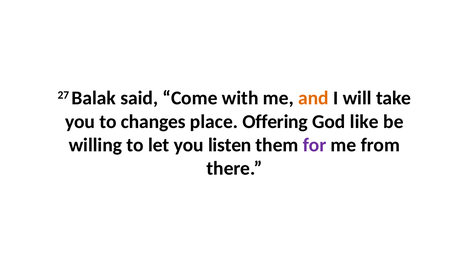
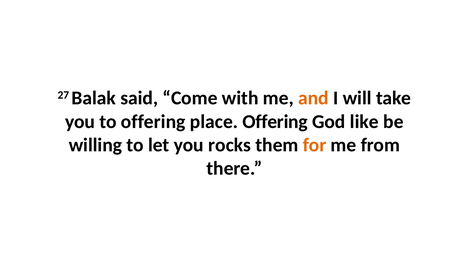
to changes: changes -> offering (153, 122)
listen: listen -> rocks (230, 145)
for colour: purple -> orange (315, 145)
